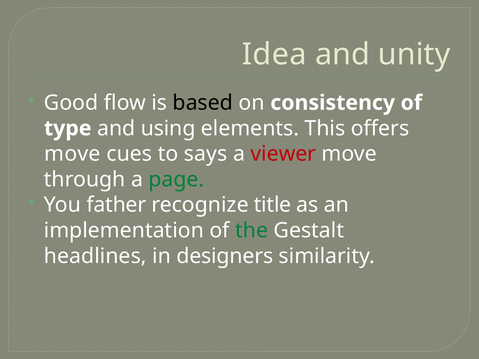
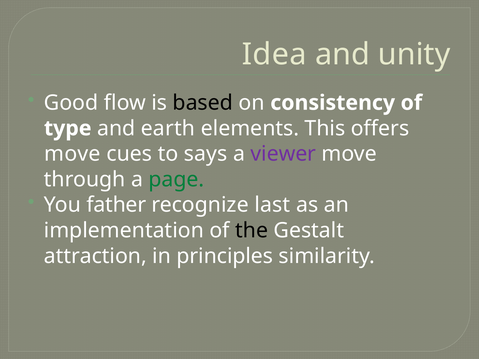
using: using -> earth (168, 128)
viewer colour: red -> purple (283, 154)
title: title -> last (272, 205)
the colour: green -> black (252, 231)
headlines: headlines -> attraction (95, 256)
designers: designers -> principles (225, 256)
